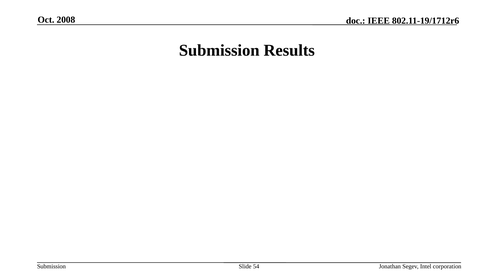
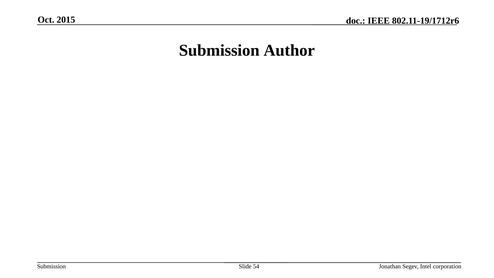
2008: 2008 -> 2015 (66, 20)
Results: Results -> Author (289, 51)
